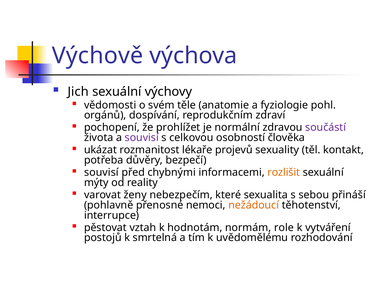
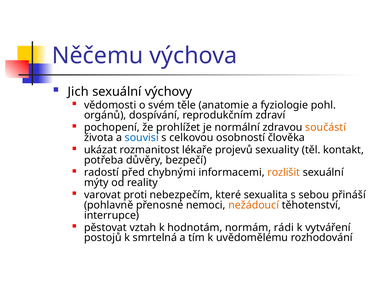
Výchově: Výchově -> Něčemu (98, 56)
součástí colour: purple -> orange (326, 127)
souvisí colour: purple -> blue (142, 138)
souvisí: souvisí -> radostí (101, 172)
ženy: ženy -> proti (135, 195)
role: role -> rádi (284, 227)
